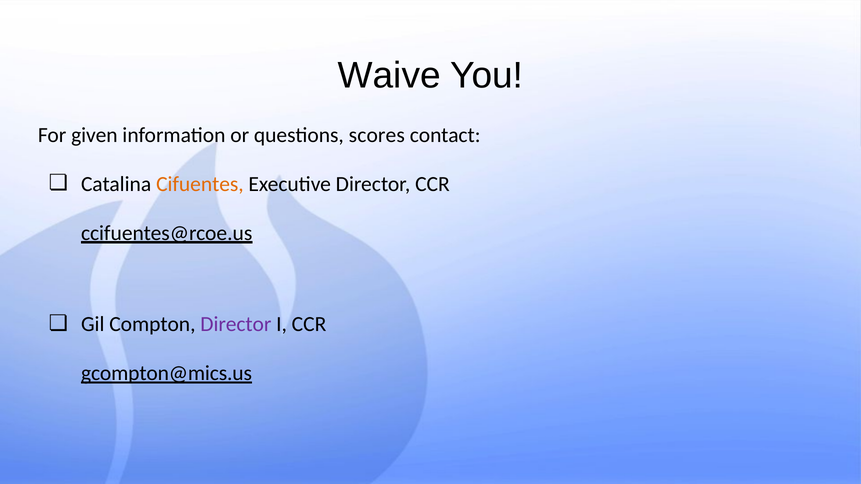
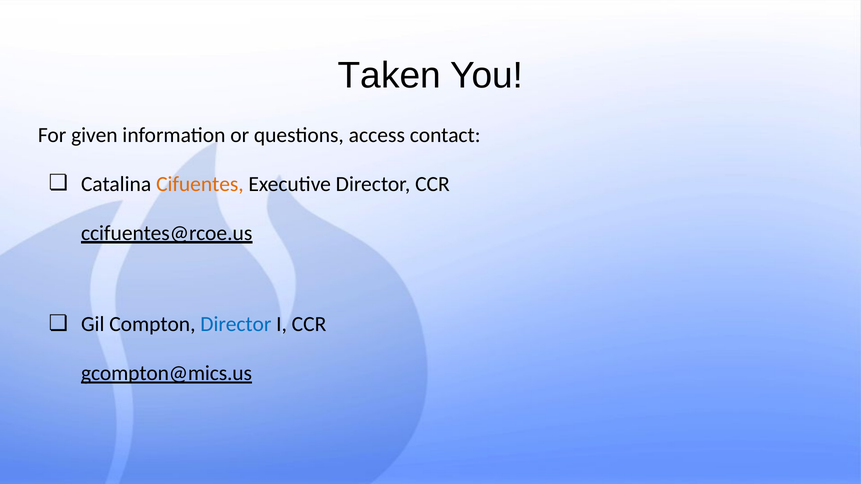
Waive: Waive -> Taken (389, 75)
scores: scores -> access (377, 135)
Director colour: purple -> blue (236, 325)
